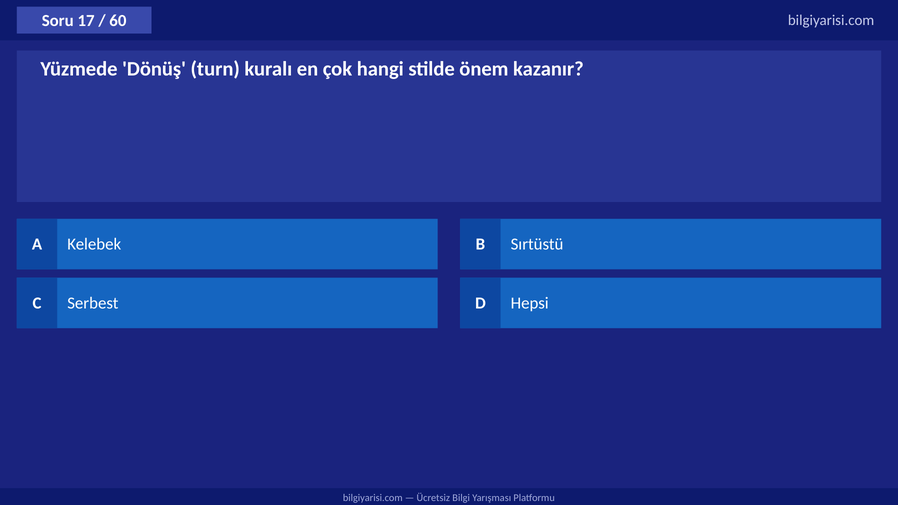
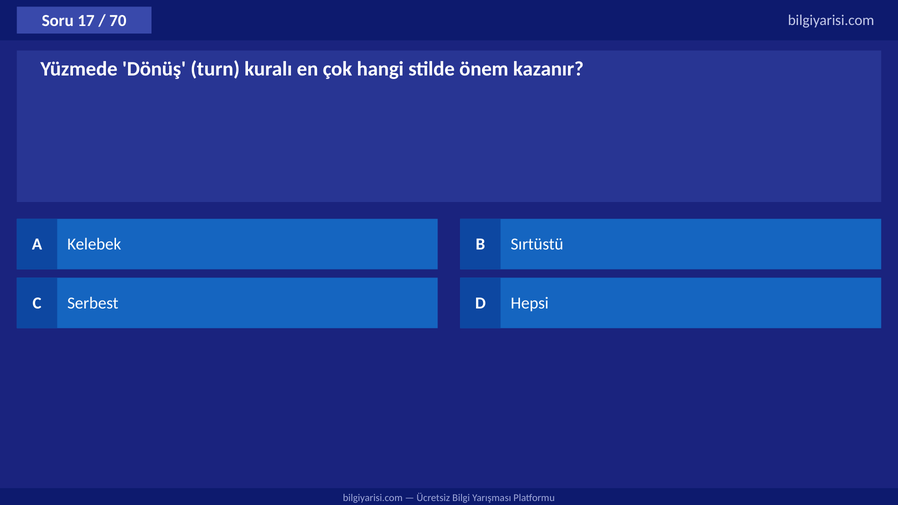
60: 60 -> 70 (118, 21)
